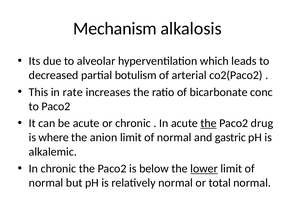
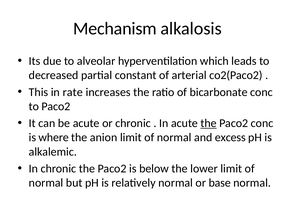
botulism: botulism -> constant (136, 75)
Paco2 drug: drug -> conc (262, 123)
gastric: gastric -> excess (230, 138)
lower underline: present -> none (204, 169)
total: total -> base (220, 183)
